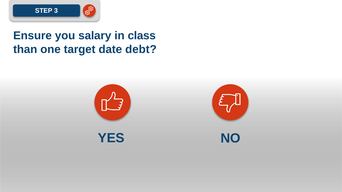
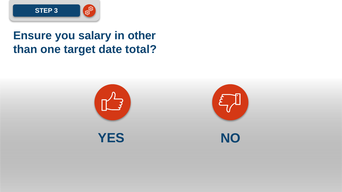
class: class -> other (142, 36)
debt: debt -> total (141, 49)
